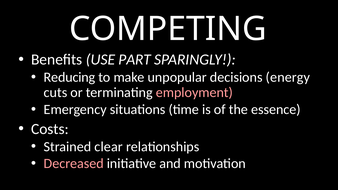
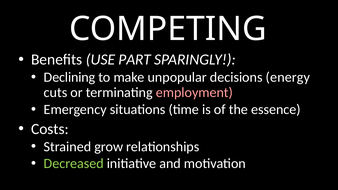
Reducing: Reducing -> Declining (70, 77)
clear: clear -> grow (109, 147)
Decreased colour: pink -> light green (74, 164)
